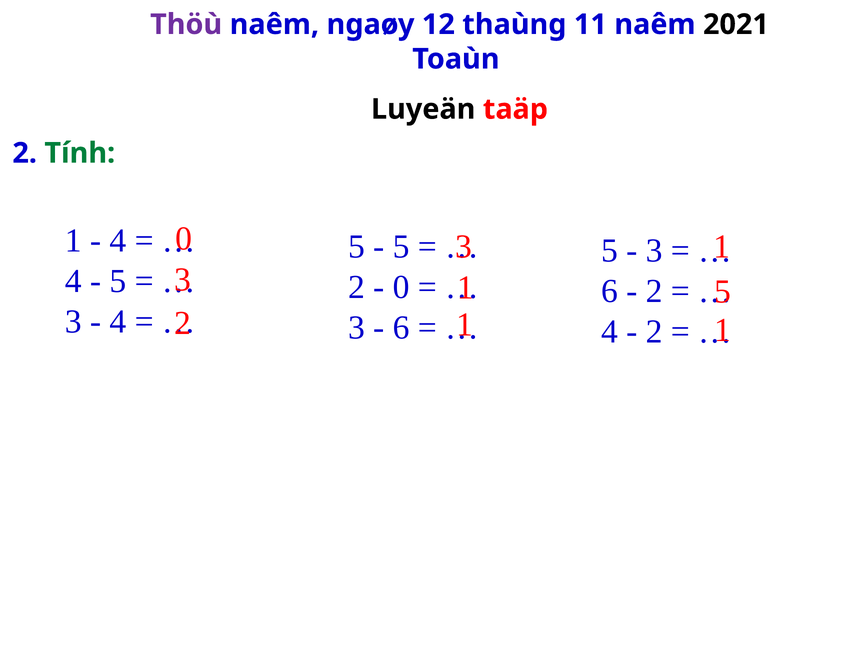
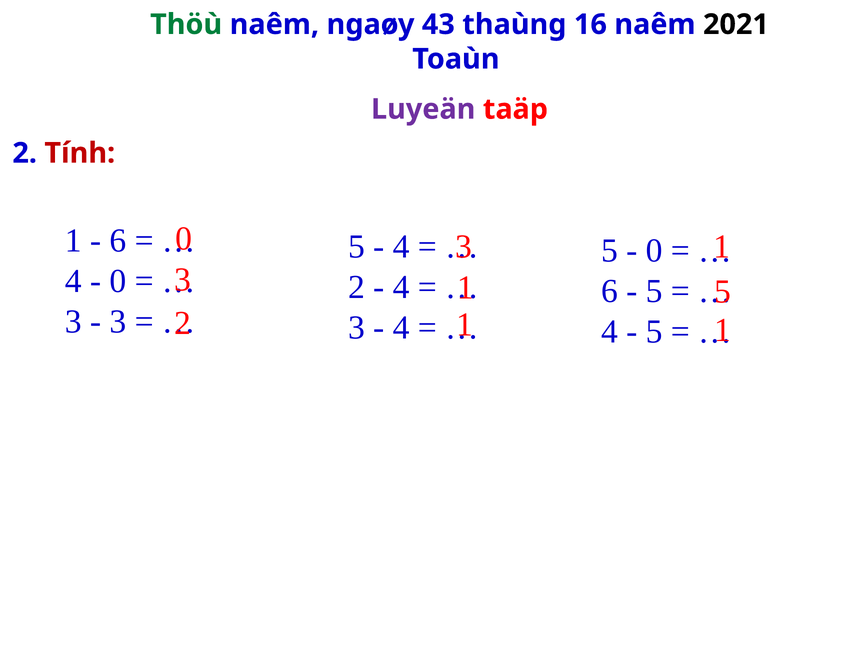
Thöù colour: purple -> green (186, 24)
12: 12 -> 43 (438, 24)
11: 11 -> 16 (590, 24)
Luyeän colour: black -> purple (423, 109)
Tính colour: green -> red (80, 153)
4: 4 -> 6 (118, 241)
5: 5 -> 4 (401, 247)
3: 3 -> 0 (654, 251)
5: 5 -> 0 (118, 281)
0: 0 -> 4 (401, 287)
2: 2 -> 5 (654, 291)
4: 4 -> 3 (118, 322)
6: 6 -> 4 (401, 327)
2: 2 -> 5 (654, 332)
